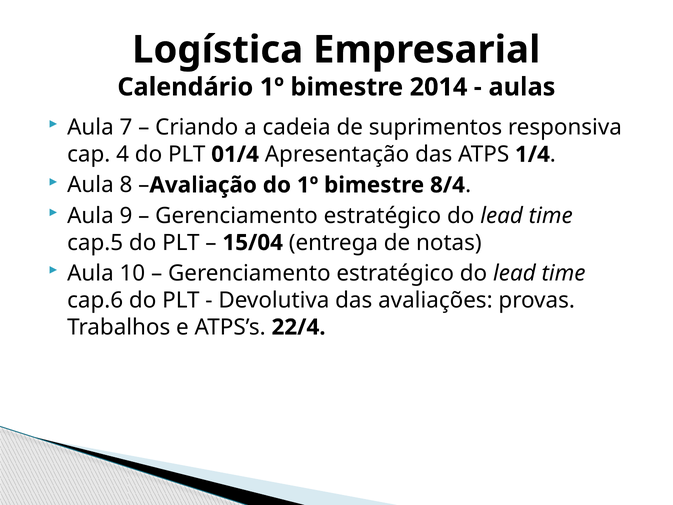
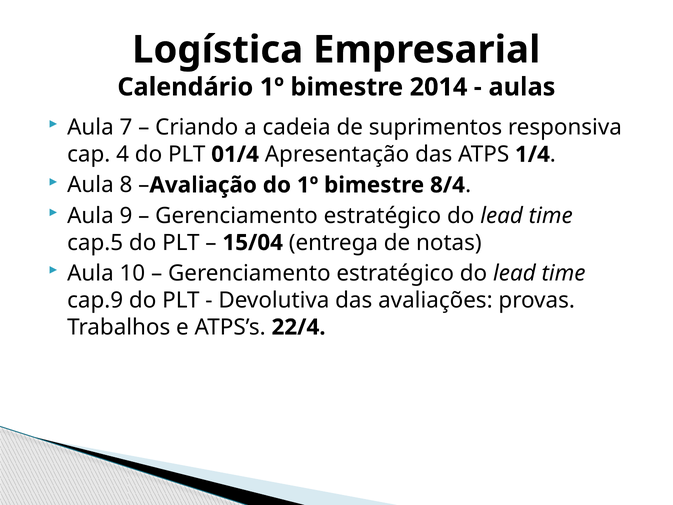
cap.6: cap.6 -> cap.9 (95, 300)
